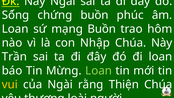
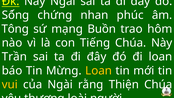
chứng buồn: buồn -> nhan (94, 15)
Loan: Loan -> Tông (15, 29)
Nhập: Nhập -> Tiếng (95, 43)
Loan colour: light green -> yellow (99, 71)
